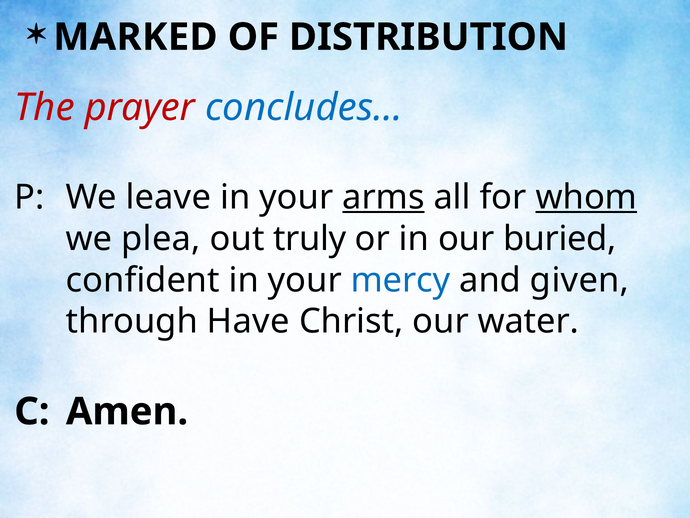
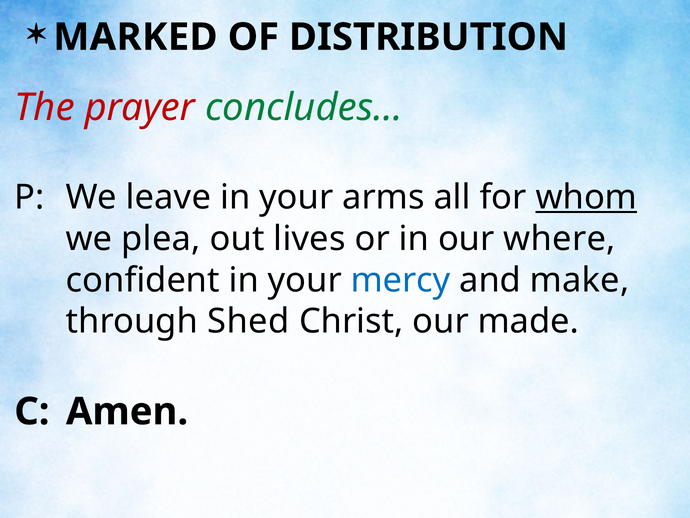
concludes… colour: blue -> green (304, 108)
arms underline: present -> none (383, 197)
truly: truly -> lives (310, 238)
buried: buried -> where (560, 238)
given: given -> make (580, 280)
Have: Have -> Shed (248, 321)
water: water -> made (528, 321)
